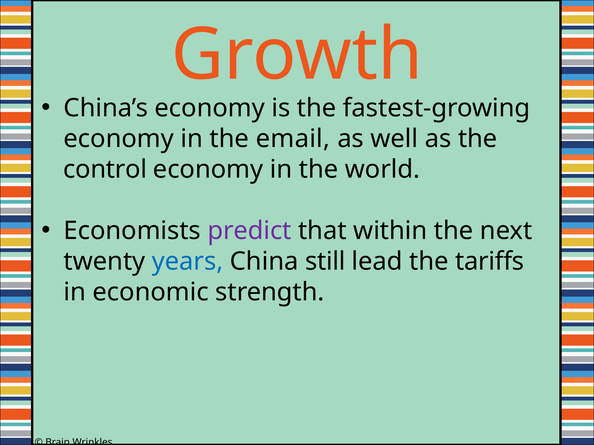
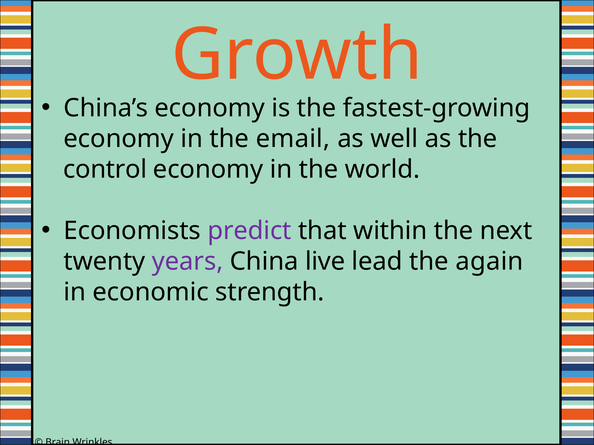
years colour: blue -> purple (188, 262)
still: still -> live (325, 262)
tariffs: tariffs -> again (489, 262)
